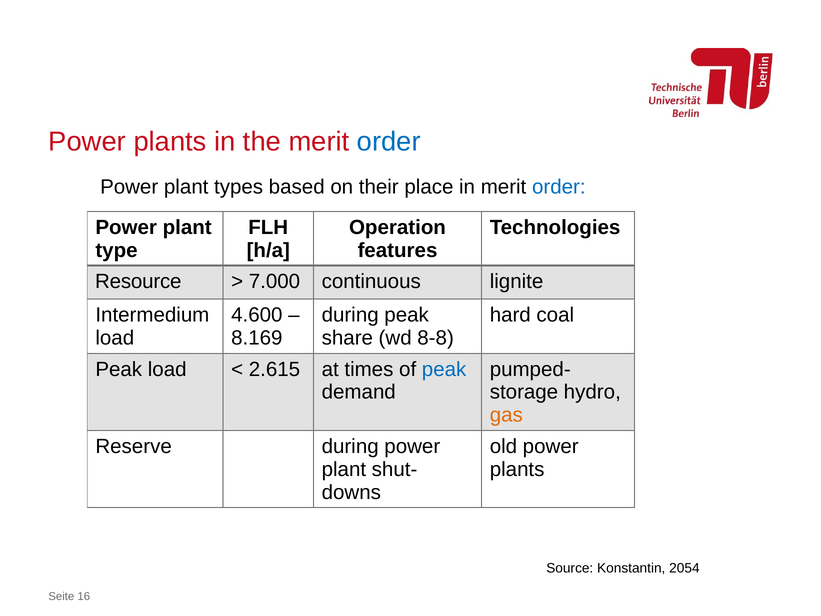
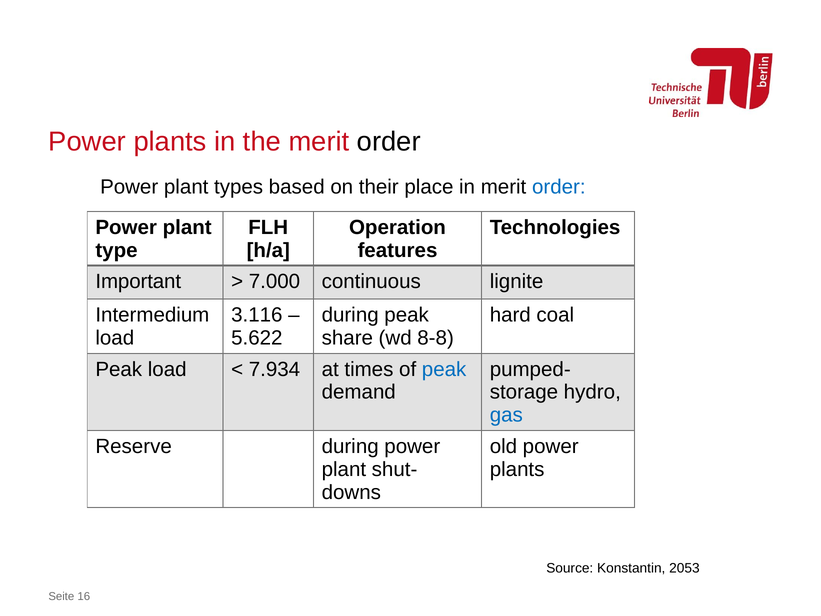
order colour: blue -> black (389, 142)
Resource: Resource -> Important (138, 282)
4.600: 4.600 -> 3.116 (257, 315)
8.169: 8.169 -> 5.622 (257, 338)
2.615: 2.615 -> 7.934 (274, 369)
gas colour: orange -> blue (506, 415)
2054: 2054 -> 2053 (684, 568)
